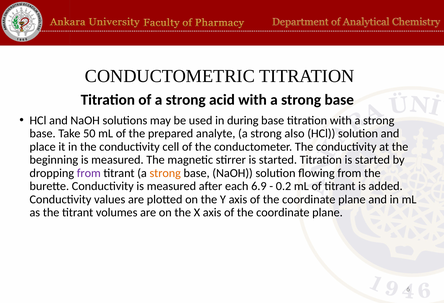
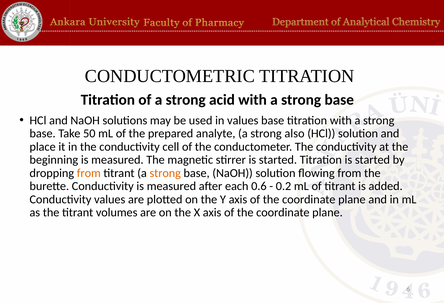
in during: during -> values (243, 120)
from colour: purple -> orange (89, 173)
6.9: 6.9 -> 0.6 (259, 186)
